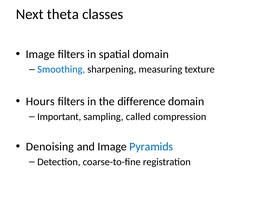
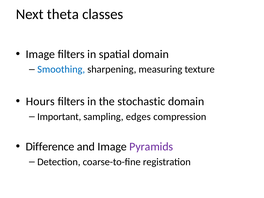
difference: difference -> stochastic (141, 101)
called: called -> edges (138, 117)
Denoising: Denoising -> Difference (50, 147)
Pyramids colour: blue -> purple (151, 147)
